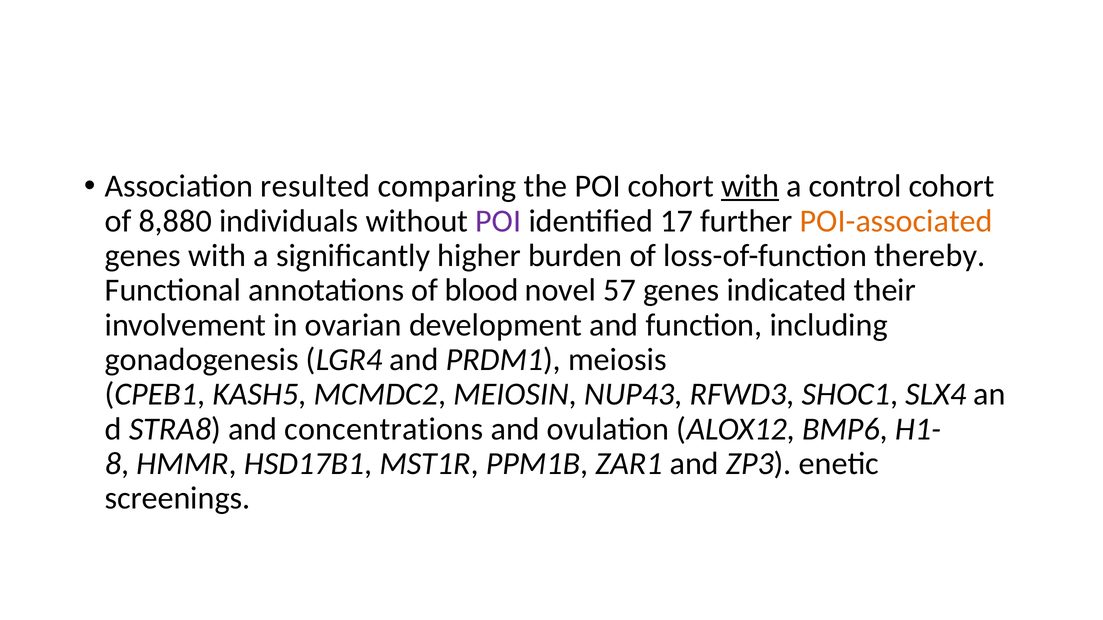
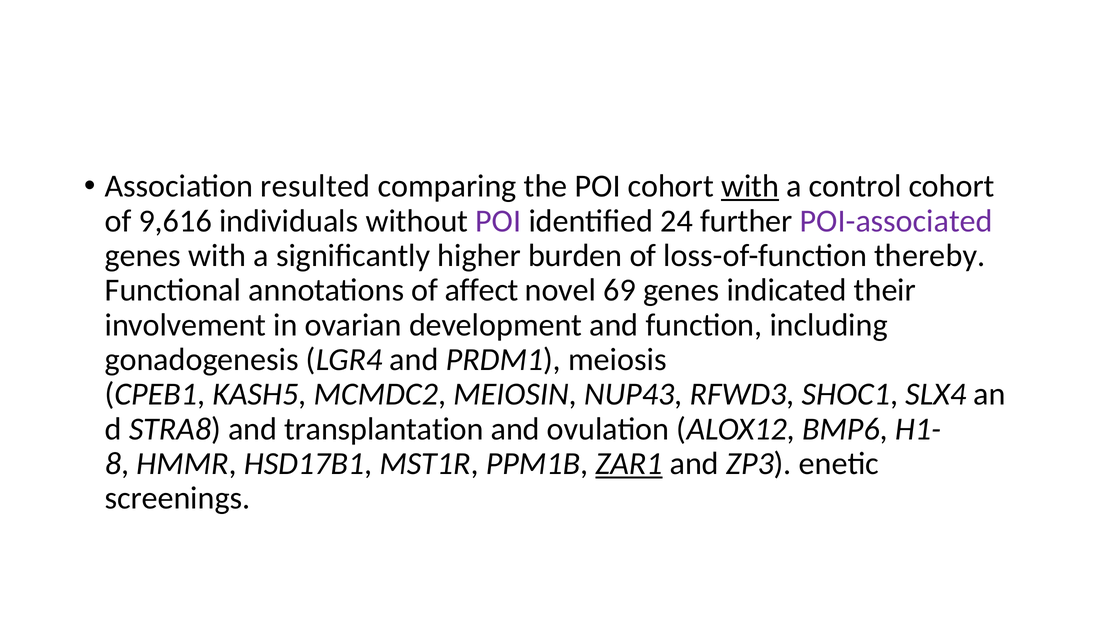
8,880: 8,880 -> 9,616 (175, 221)
17: 17 -> 24 (677, 221)
POI-associated colour: orange -> purple (896, 221)
blood: blood -> affect (482, 290)
57: 57 -> 69 (620, 290)
concentrations: concentrations -> transplantation (384, 429)
ZAR1 underline: none -> present (629, 464)
